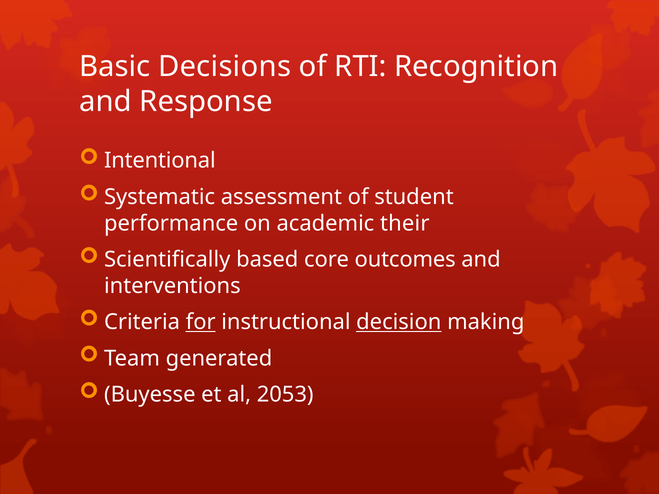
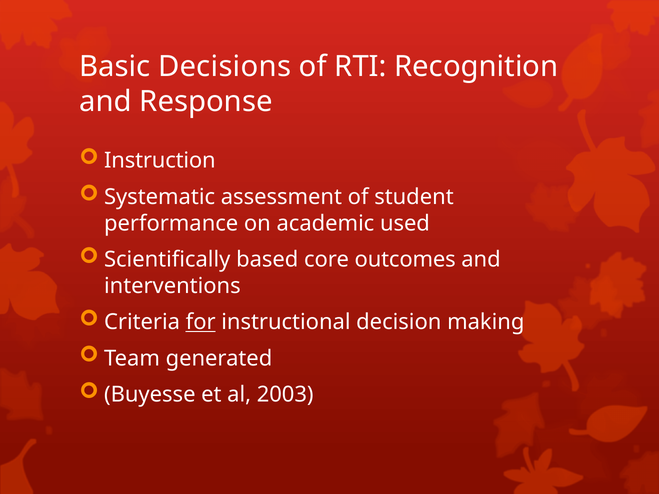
Intentional: Intentional -> Instruction (160, 161)
their: their -> used (405, 223)
decision underline: present -> none (399, 322)
2053: 2053 -> 2003 (285, 395)
